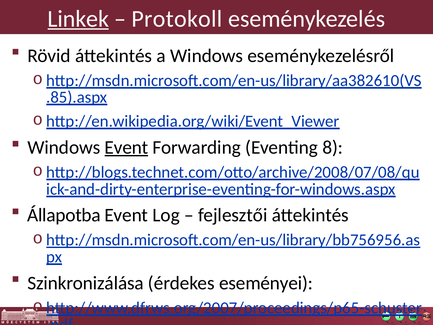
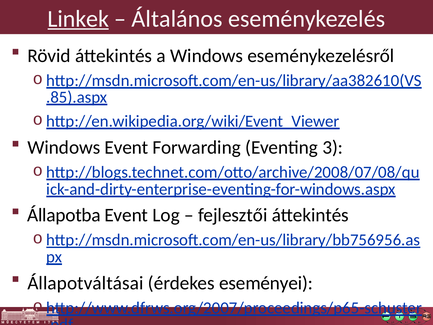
Protokoll: Protokoll -> Általános (177, 19)
Event underline: present -> none (126, 147)
8: 8 -> 3 (333, 147)
Szinkronizálása: Szinkronizálása -> Állapotváltásai (85, 283)
